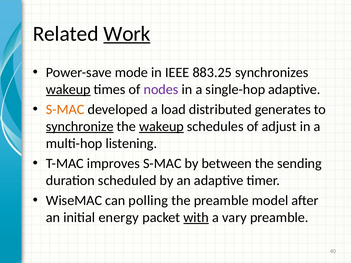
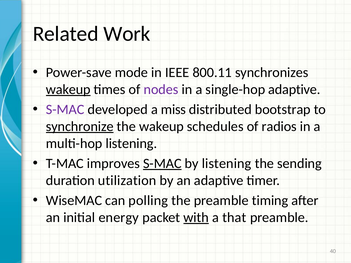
Work underline: present -> none (127, 34)
883.25: 883.25 -> 800.11 (212, 72)
S-MAC colour: orange -> purple (65, 110)
load: load -> miss (173, 110)
generates: generates -> bootstrap (283, 110)
wakeup underline: present -> none (161, 127)
adjust: adjust -> radios (279, 127)
S-MAC underline: none -> present (162, 164)
by between: between -> listening (227, 164)
scheduled: scheduled -> utilization (127, 181)
model: model -> timing (270, 201)
vary: vary -> that (234, 218)
